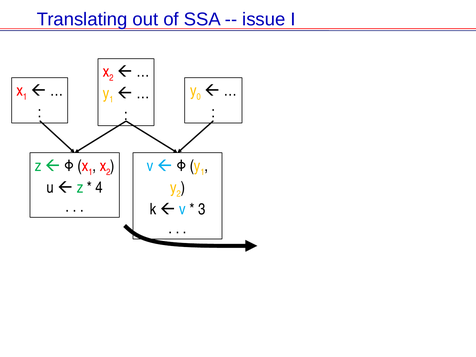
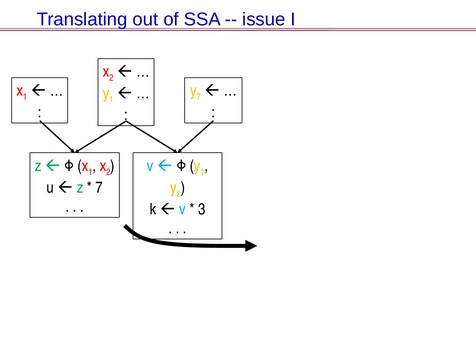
0: 0 -> 7 (199, 97)
4: 4 -> 7 (99, 187)
